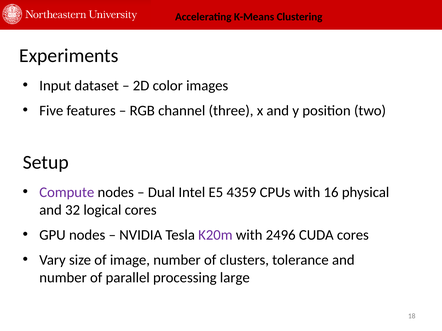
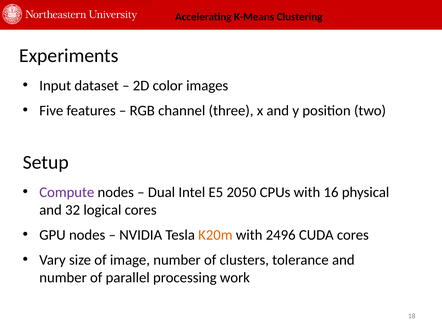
4359: 4359 -> 2050 (241, 193)
K20m colour: purple -> orange (215, 235)
large: large -> work (235, 278)
